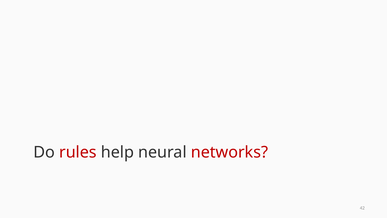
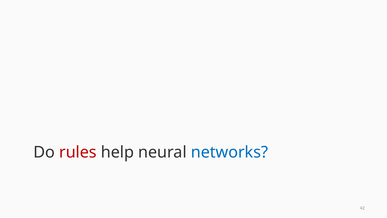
networks colour: red -> blue (229, 152)
